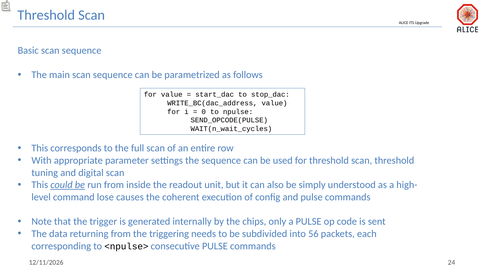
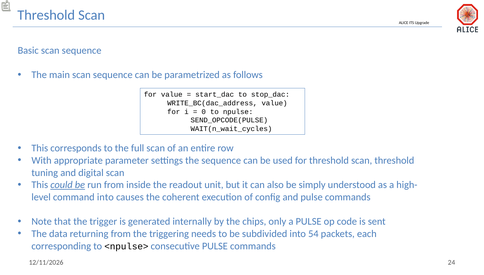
command lose: lose -> into (105, 197)
56: 56 -> 54 (313, 234)
